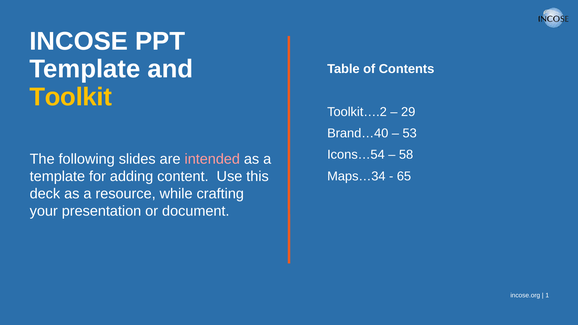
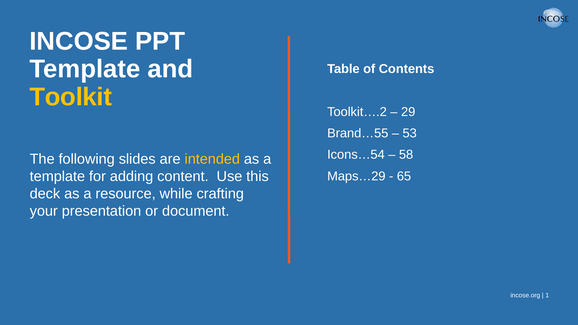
Brand…40: Brand…40 -> Brand…55 (358, 133)
intended colour: pink -> yellow (212, 159)
Maps…34: Maps…34 -> Maps…29 (356, 176)
